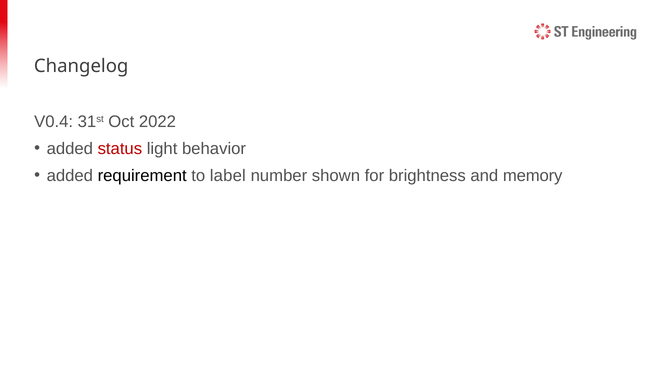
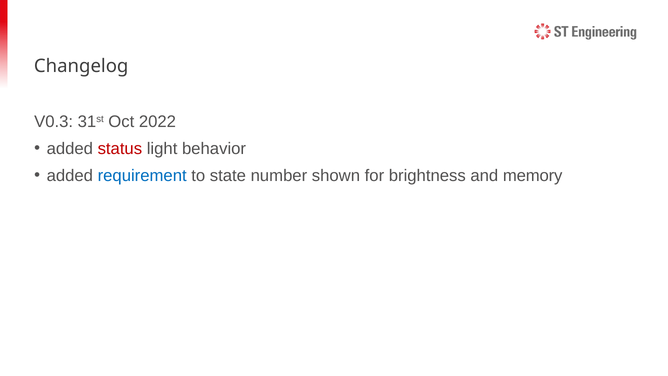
V0.4: V0.4 -> V0.3 (54, 121)
requirement colour: black -> blue (142, 175)
label: label -> state (228, 175)
